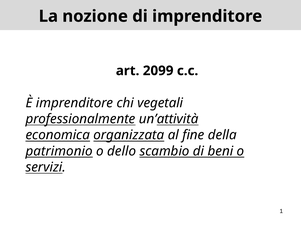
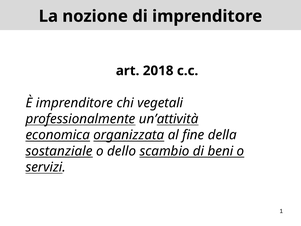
2099: 2099 -> 2018 (158, 71)
patrimonio: patrimonio -> sostanziale (59, 151)
